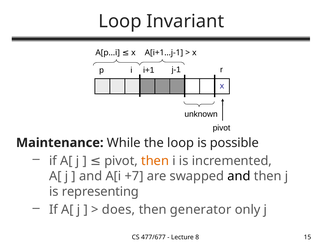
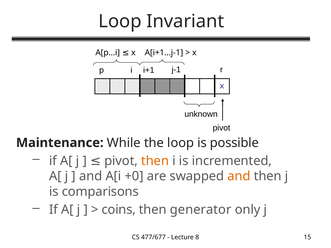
+7: +7 -> +0 (134, 176)
and colour: black -> orange (239, 176)
representing: representing -> comparisons (100, 192)
does: does -> coins (119, 210)
